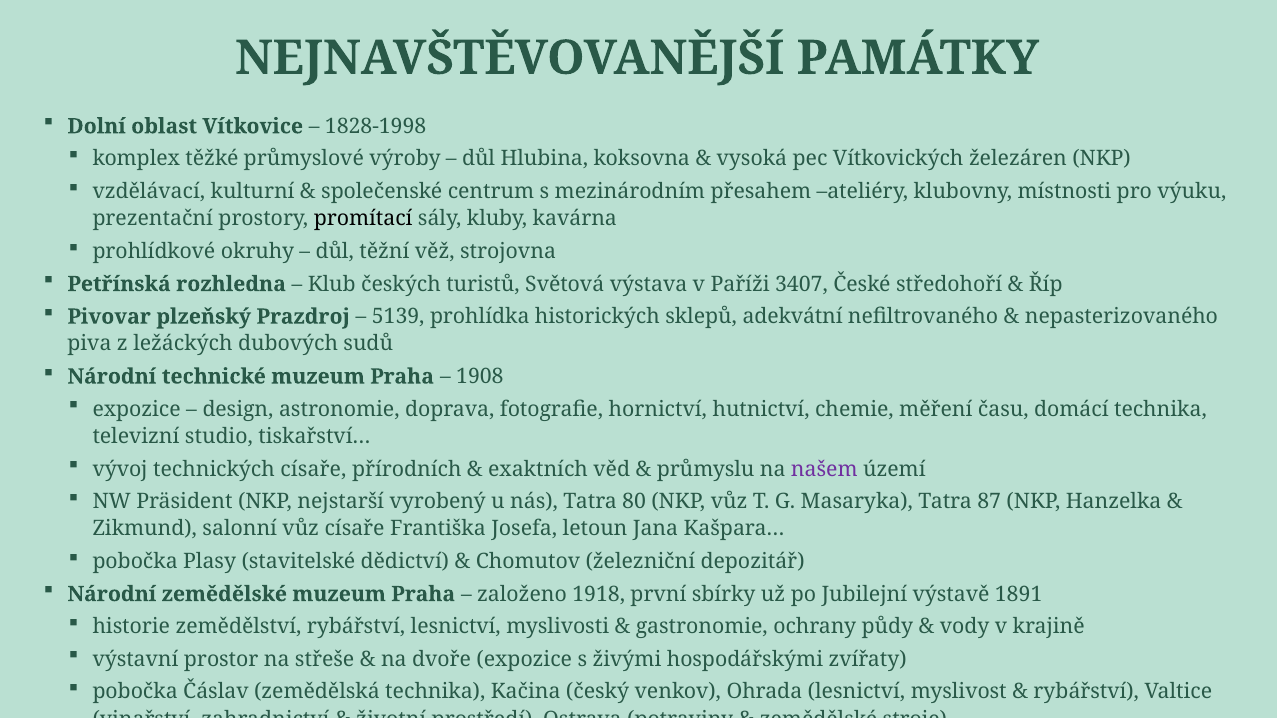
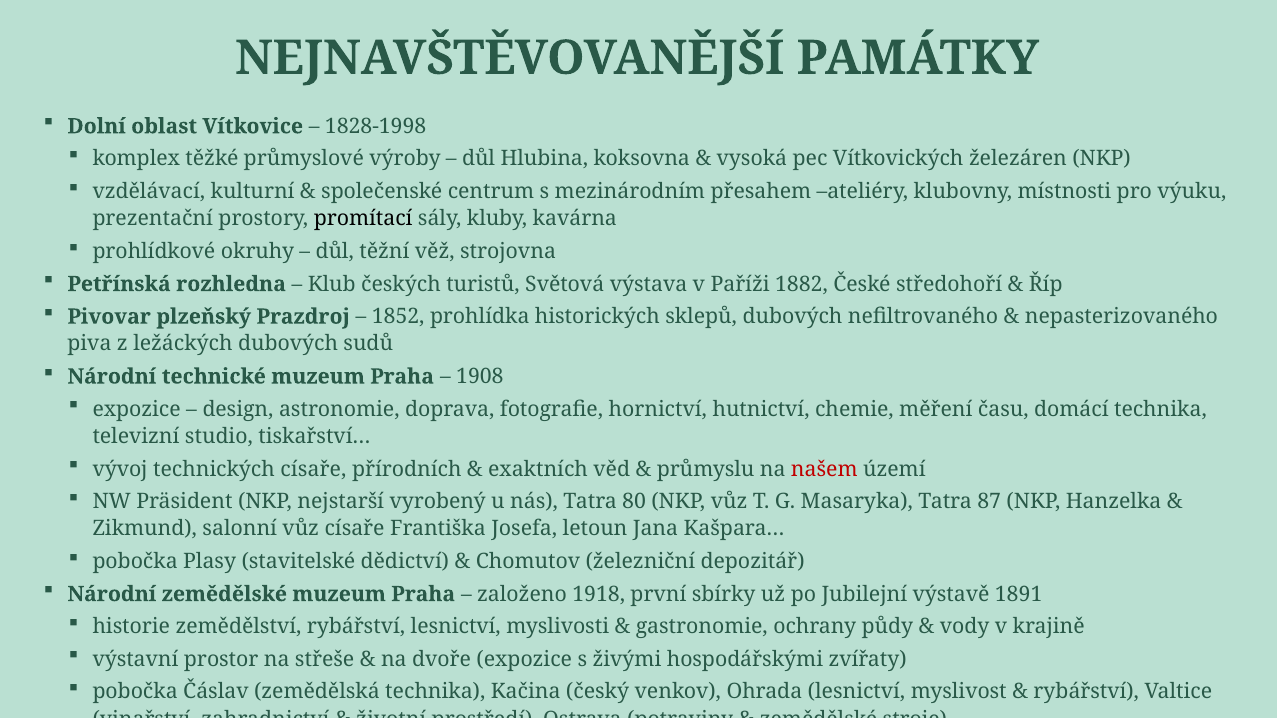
3407: 3407 -> 1882 (801, 284)
5139: 5139 -> 1852 (398, 317)
sklepů adekvátní: adekvátní -> dubových (793, 317)
našem colour: purple -> red (824, 469)
